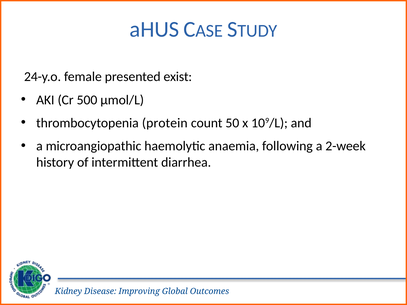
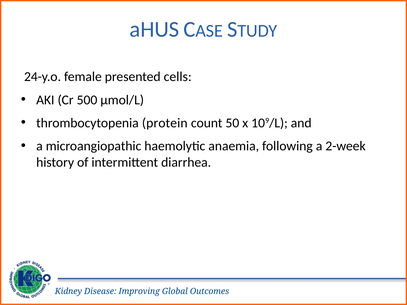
exist: exist -> cells (178, 77)
